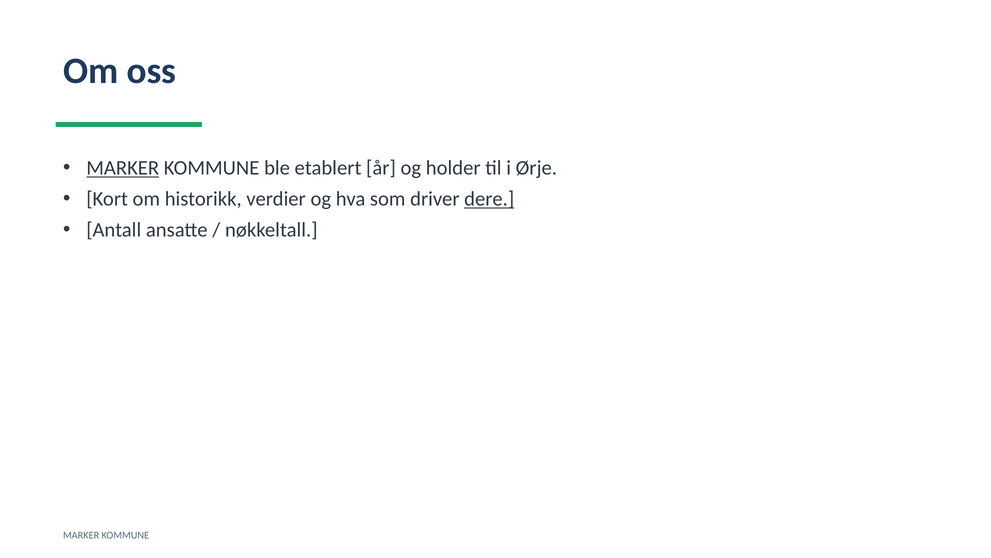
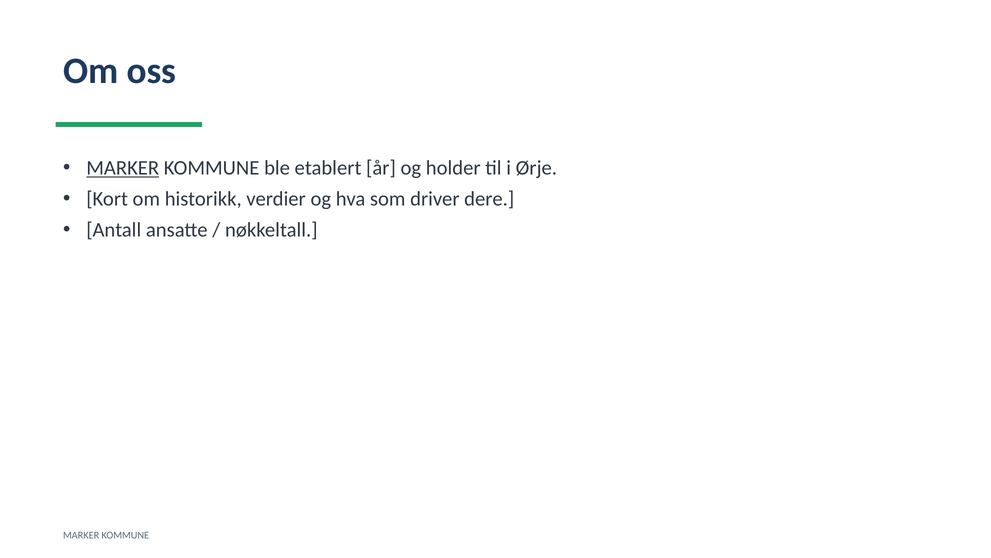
dere underline: present -> none (489, 199)
